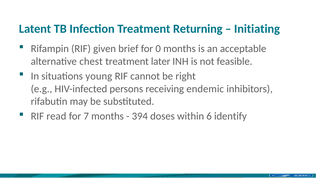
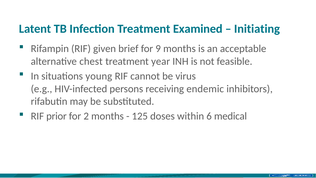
Returning: Returning -> Examined (198, 29)
0: 0 -> 9 (158, 49)
later: later -> year (161, 61)
right: right -> virus (186, 76)
read: read -> prior (56, 116)
7: 7 -> 2 (86, 116)
394: 394 -> 125 (140, 116)
identify: identify -> medical (231, 116)
